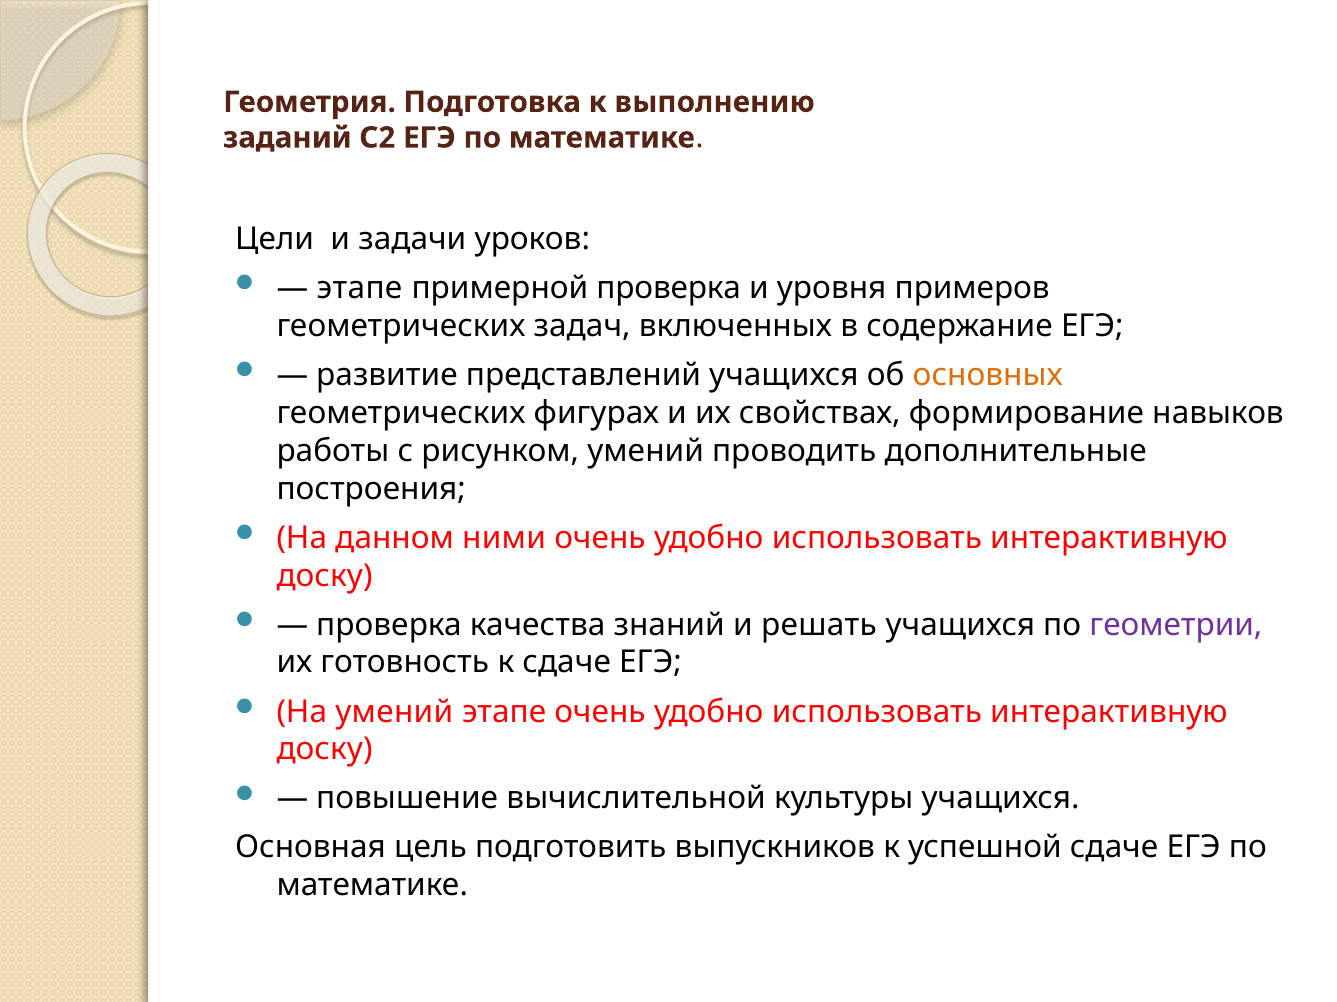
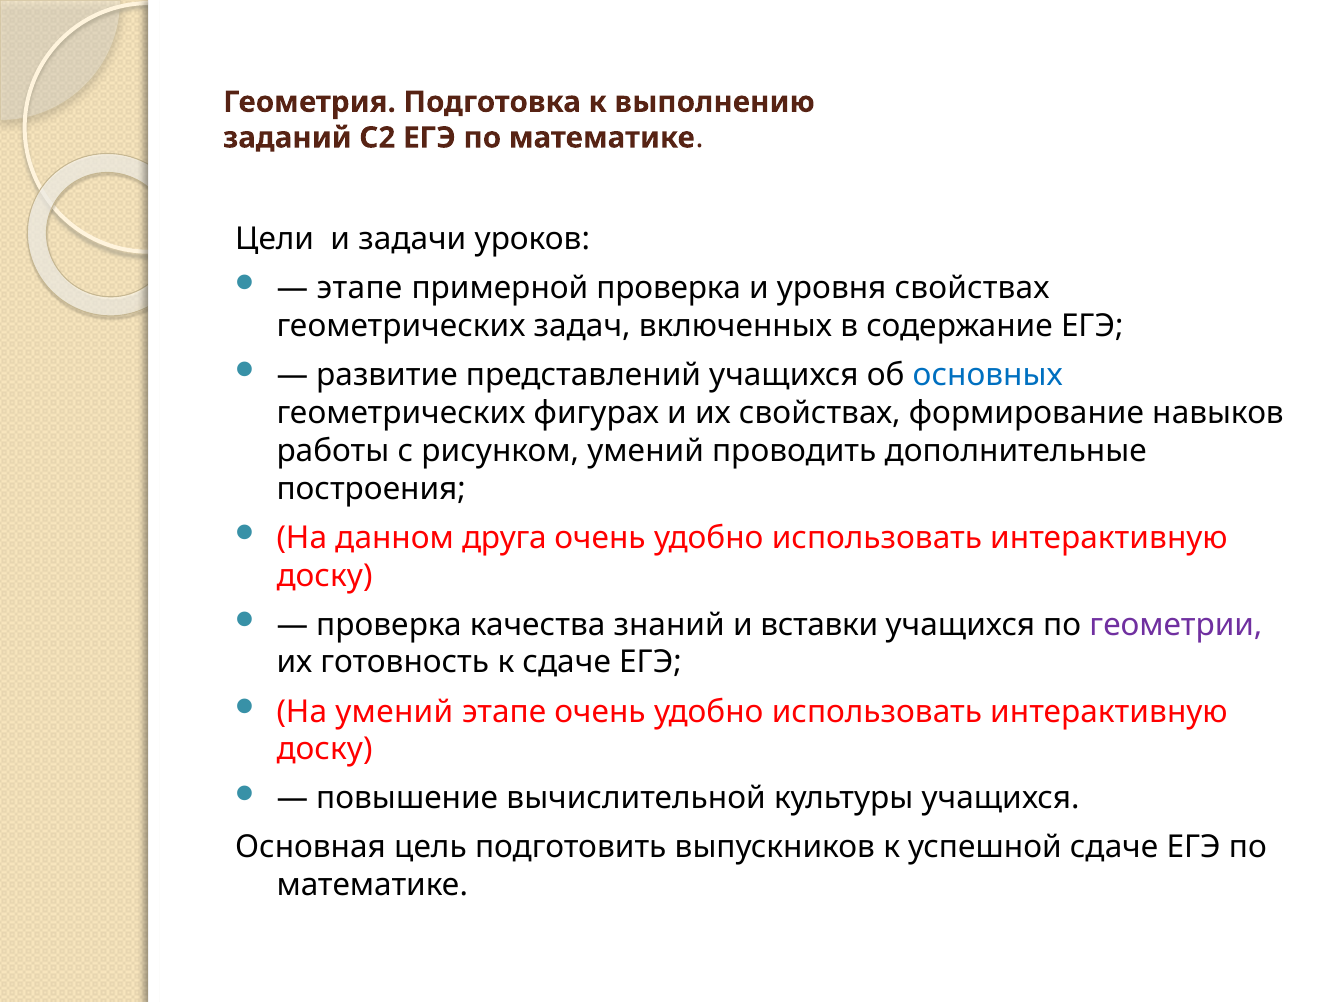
уровня примеров: примеров -> свойствах (972, 289)
основных colour: orange -> blue (988, 375)
ними: ними -> друга (504, 538)
решать: решать -> вставки (819, 625)
